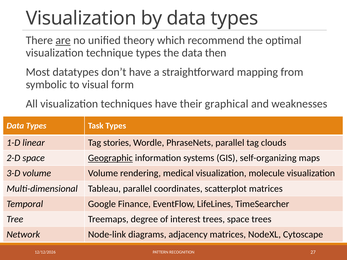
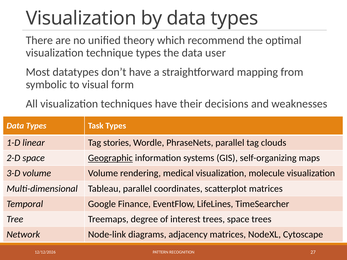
are underline: present -> none (63, 40)
then: then -> user (216, 53)
graphical: graphical -> decisions (227, 104)
